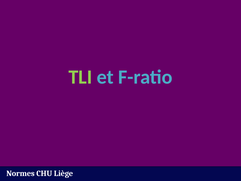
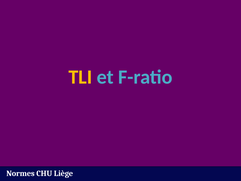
TLI colour: light green -> yellow (80, 77)
